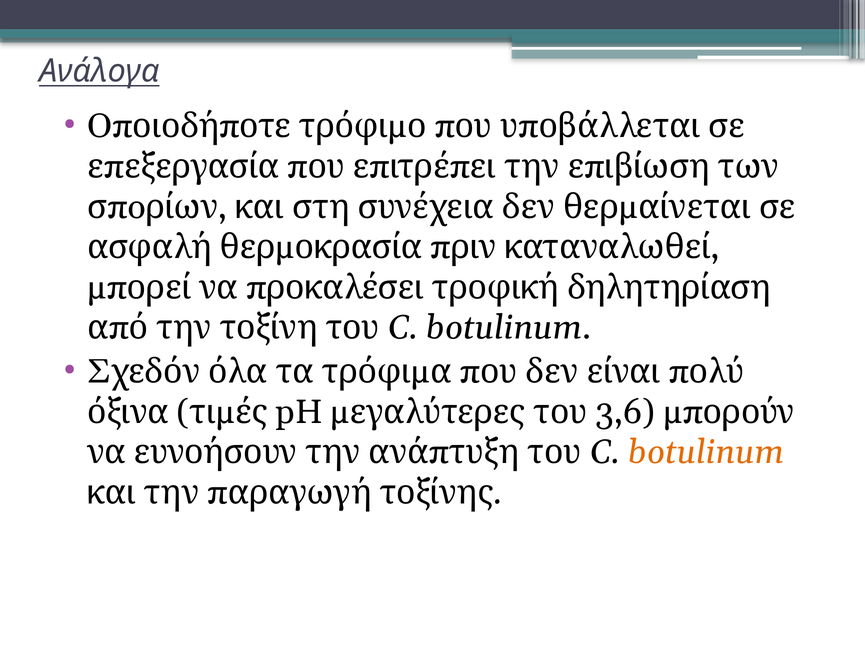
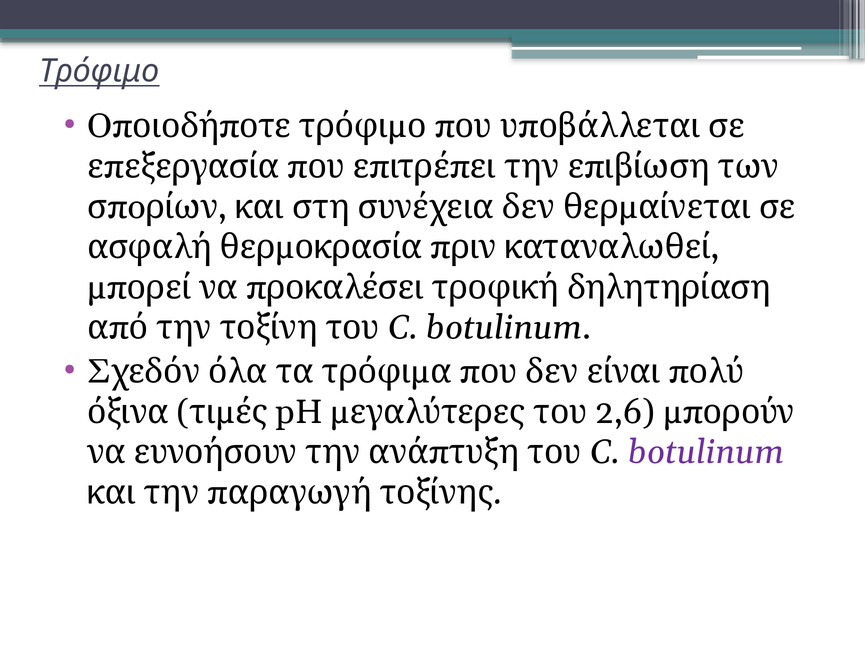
Ανάλογα: Ανάλογα -> Τρόφιμο (99, 71)
3,6: 3,6 -> 2,6 (625, 412)
botulinum colour: orange -> purple (706, 452)
